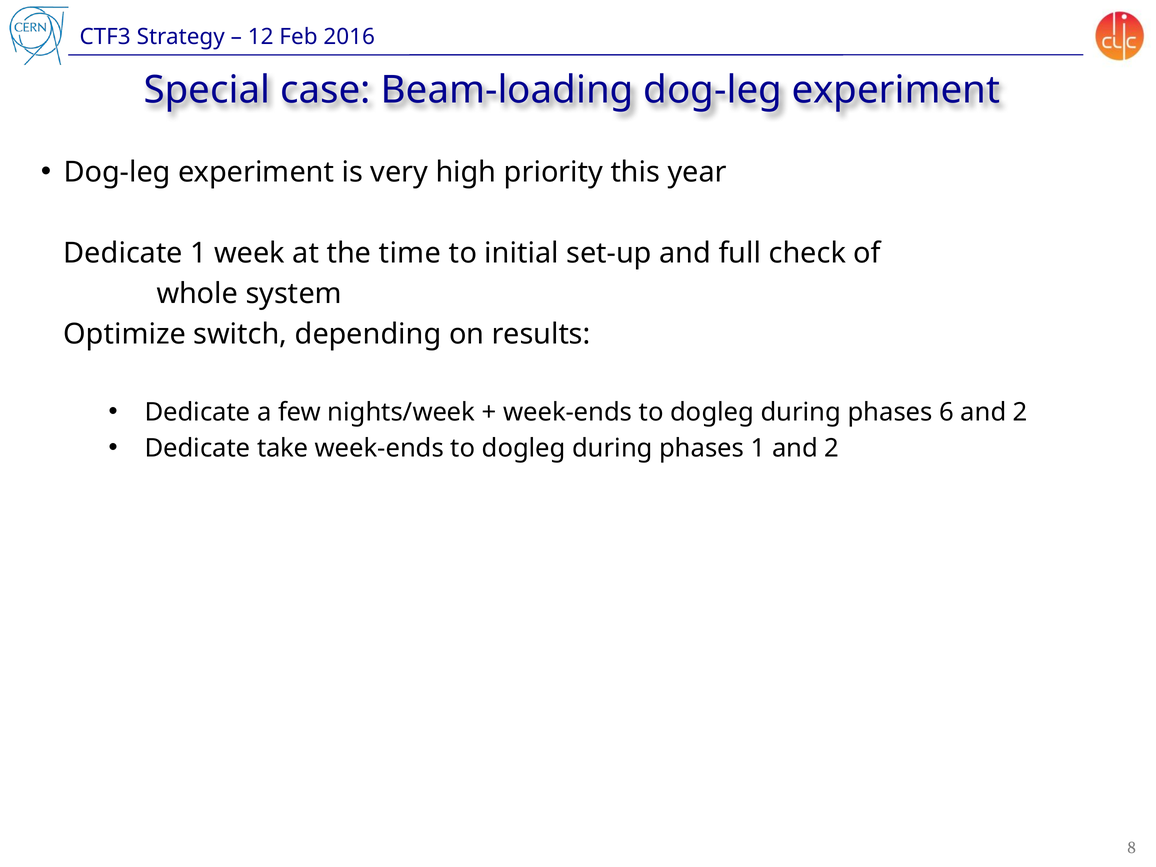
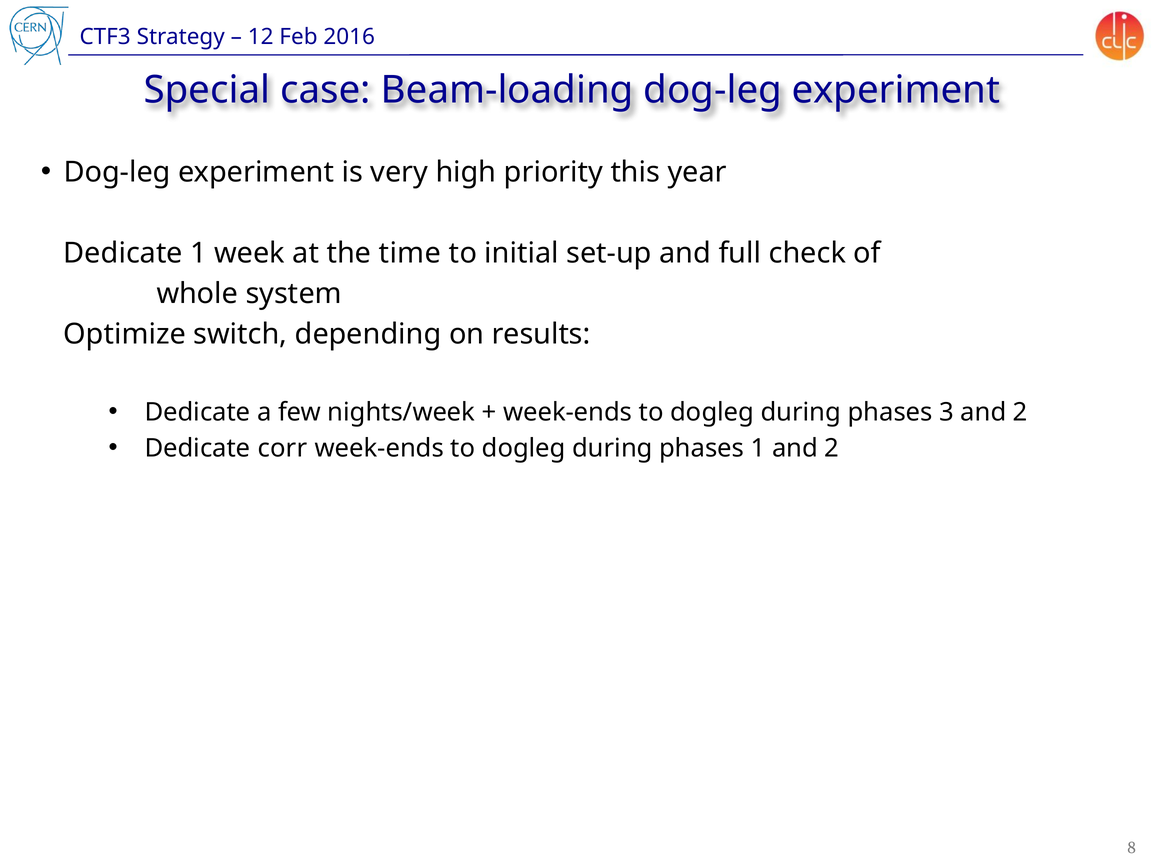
6: 6 -> 3 (946, 412)
take: take -> corr (282, 448)
